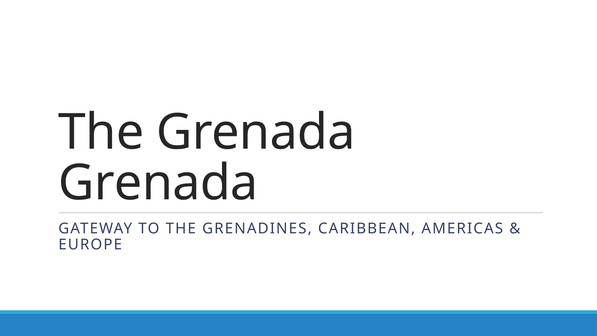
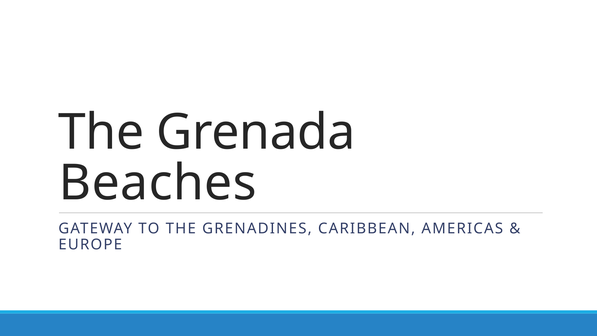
Grenada: Grenada -> Beaches (158, 183)
